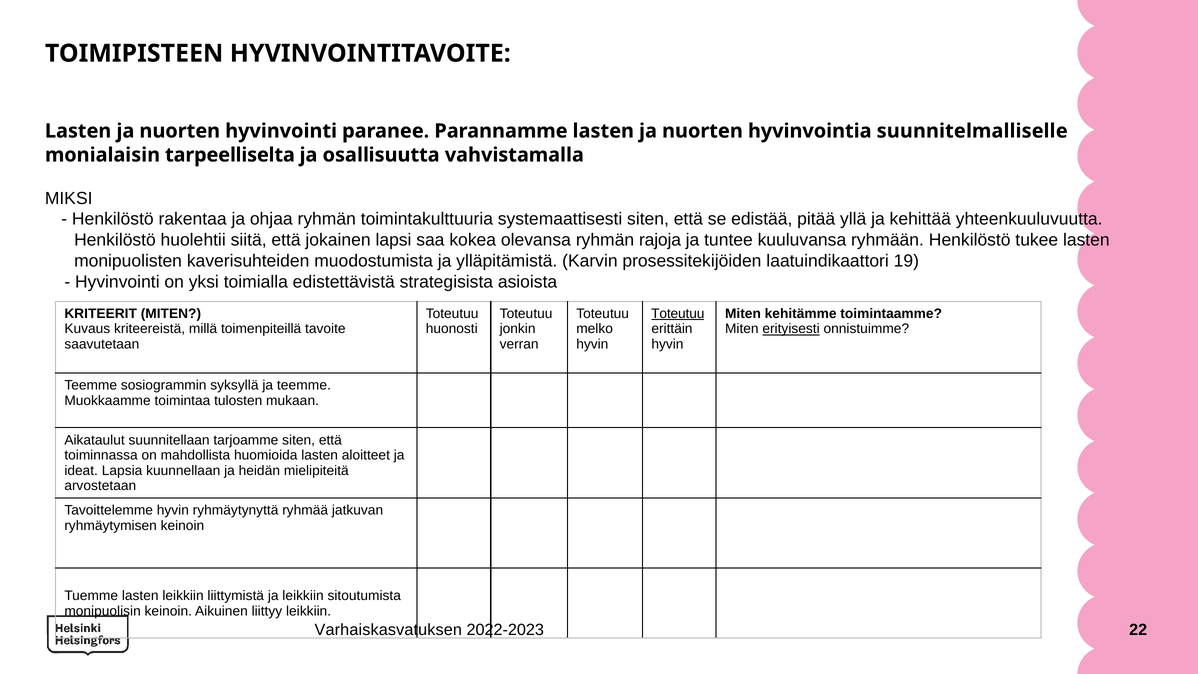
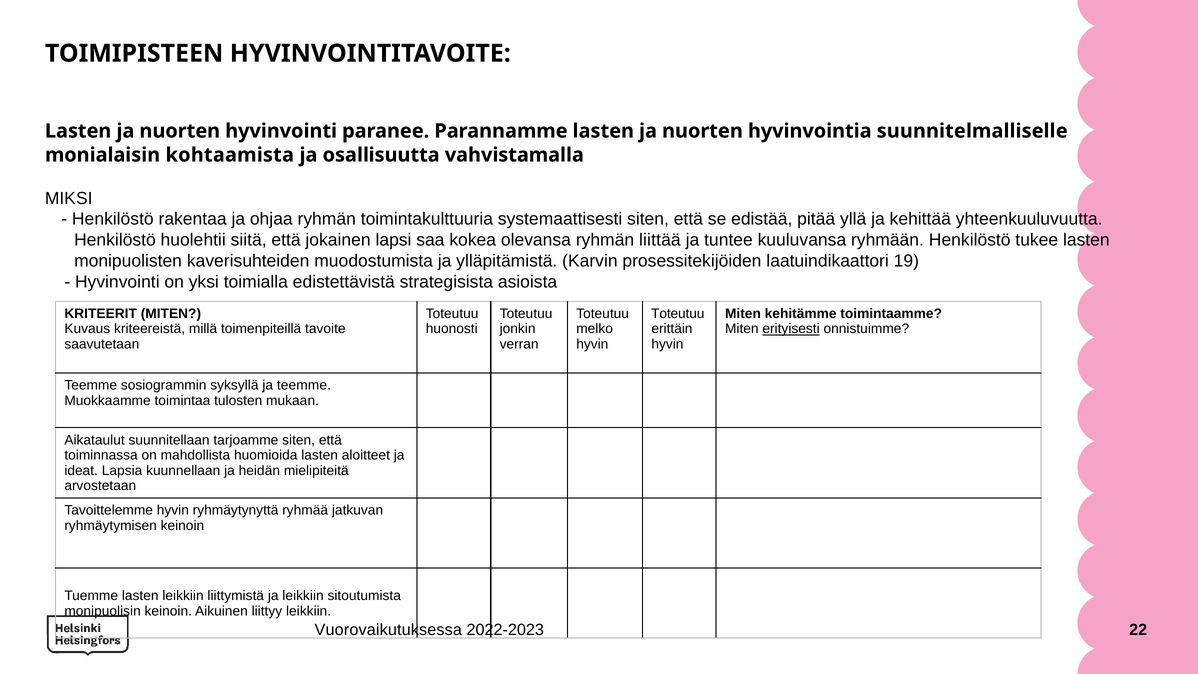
tarpeelliselta: tarpeelliselta -> kohtaamista (230, 155)
rajoja: rajoja -> liittää (660, 240)
Toteutuu underline: present -> none (678, 314)
Varhaiskasvatuksen: Varhaiskasvatuksen -> Vuorovaikutuksessa (388, 630)
